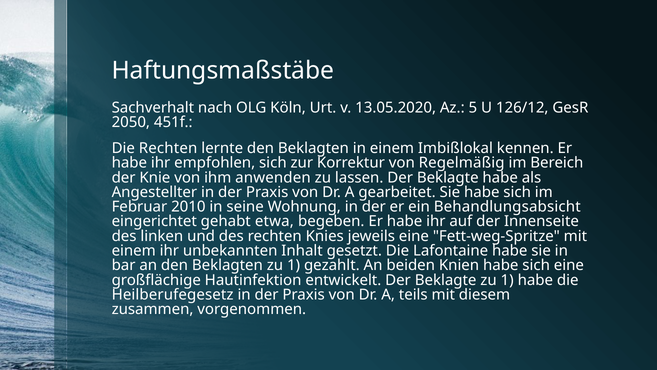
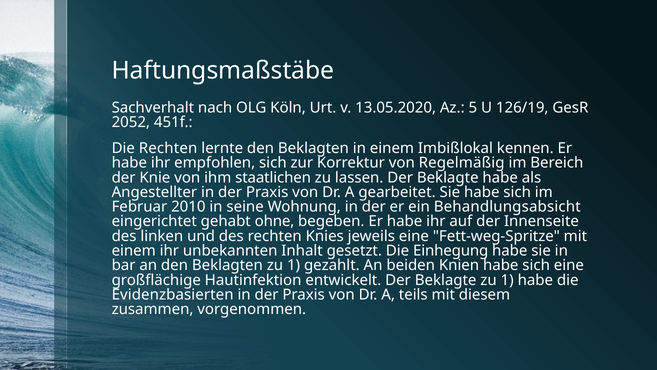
126/12: 126/12 -> 126/19 (522, 108)
2050: 2050 -> 2052 (131, 122)
anwenden: anwenden -> staatlichen (273, 177)
etwa: etwa -> ohne (275, 221)
Lafontaine: Lafontaine -> Einhegung (451, 251)
Heilberufegesetz: Heilberufegesetz -> Evidenzbasierten (173, 294)
